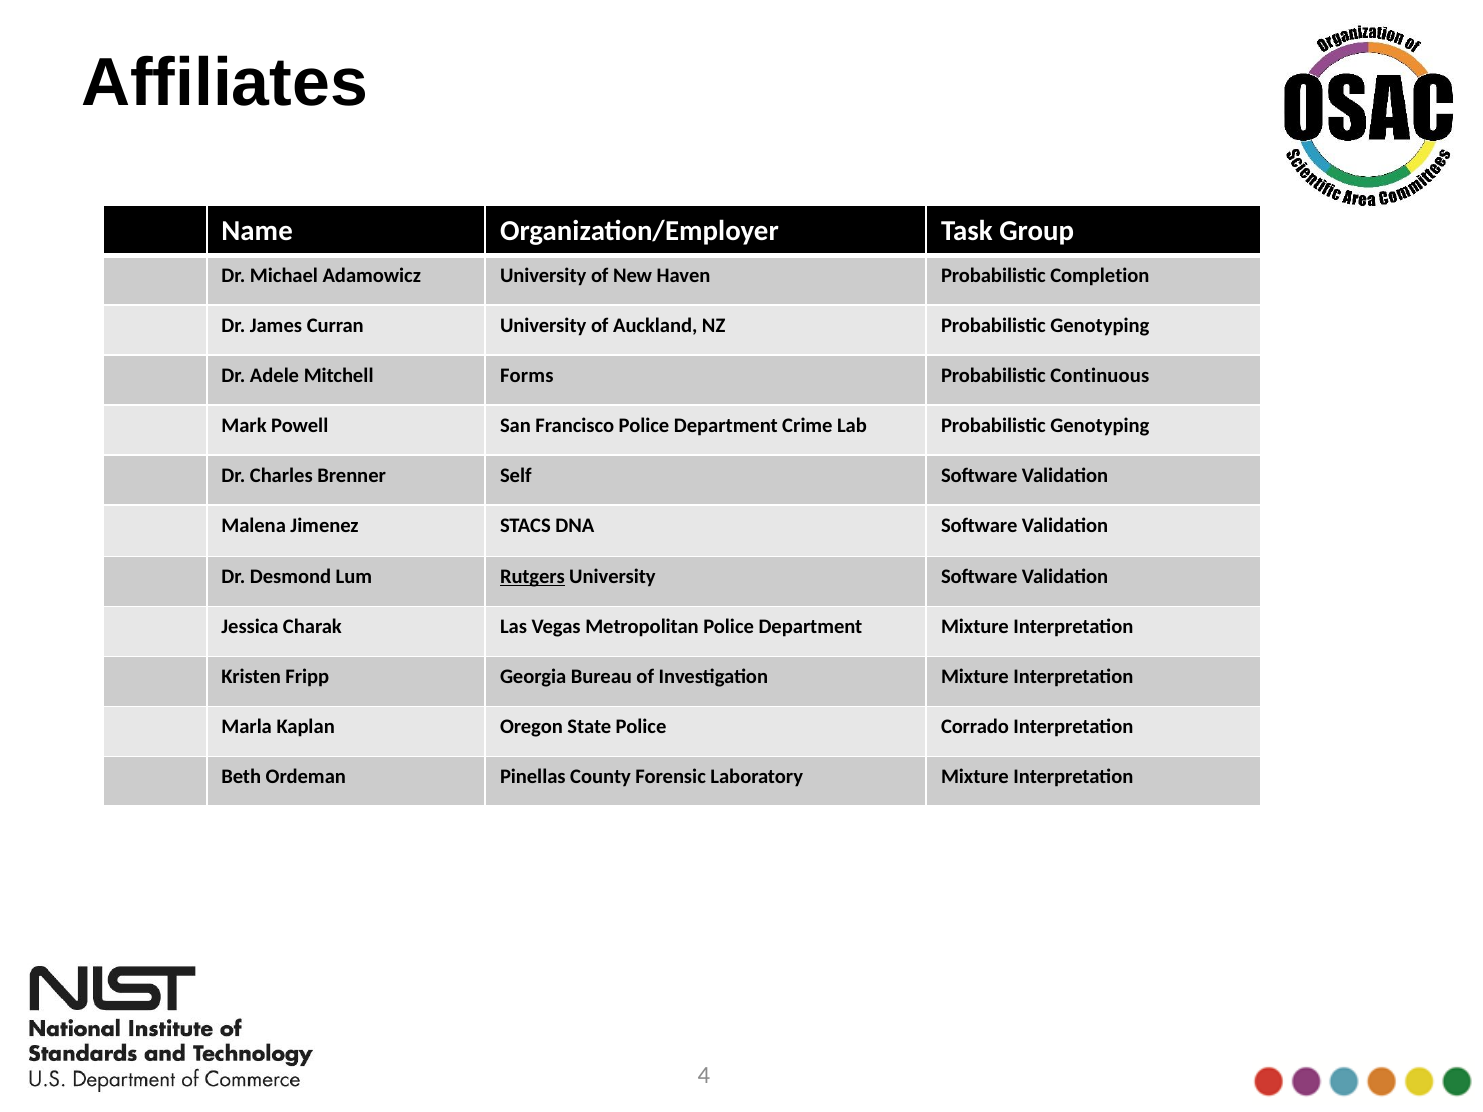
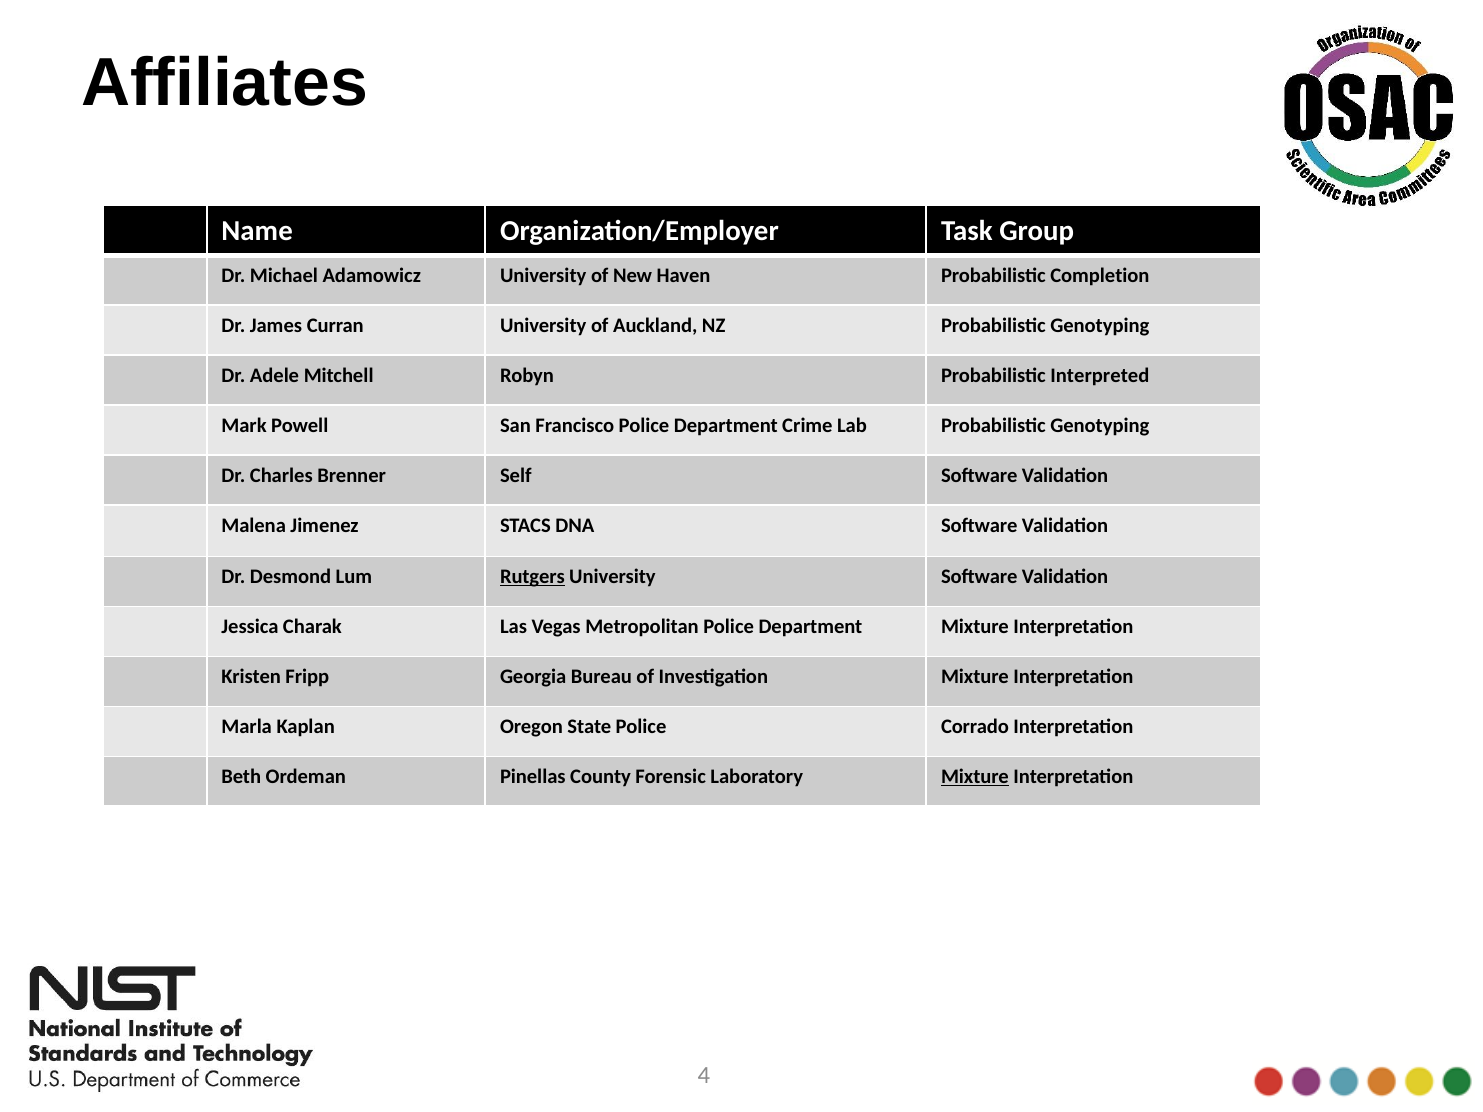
Forms: Forms -> Robyn (527, 376)
Continuous: Continuous -> Interpreted (1100, 376)
Mixture underline: none -> present (975, 777)
